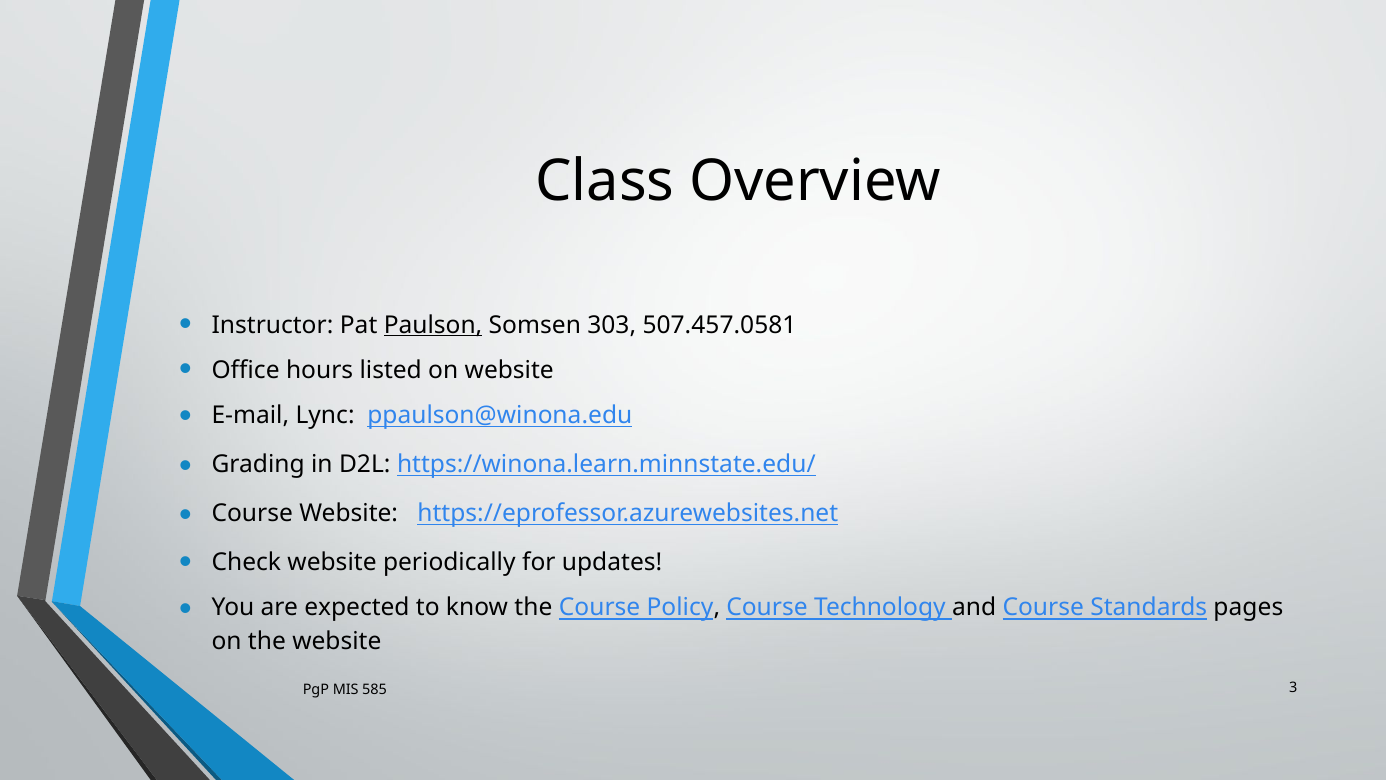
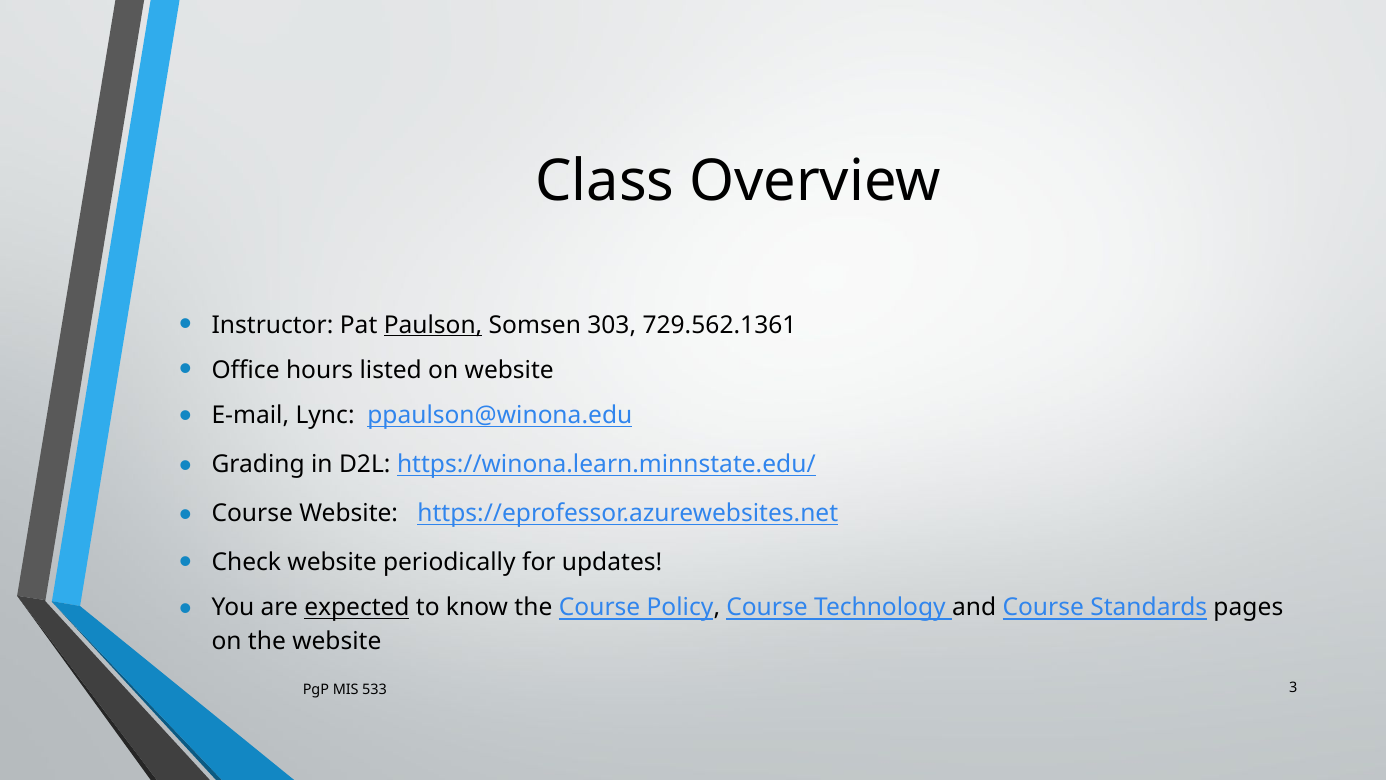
507.457.0581: 507.457.0581 -> 729.562.1361 (720, 325)
expected underline: none -> present (357, 608)
585: 585 -> 533 (375, 689)
